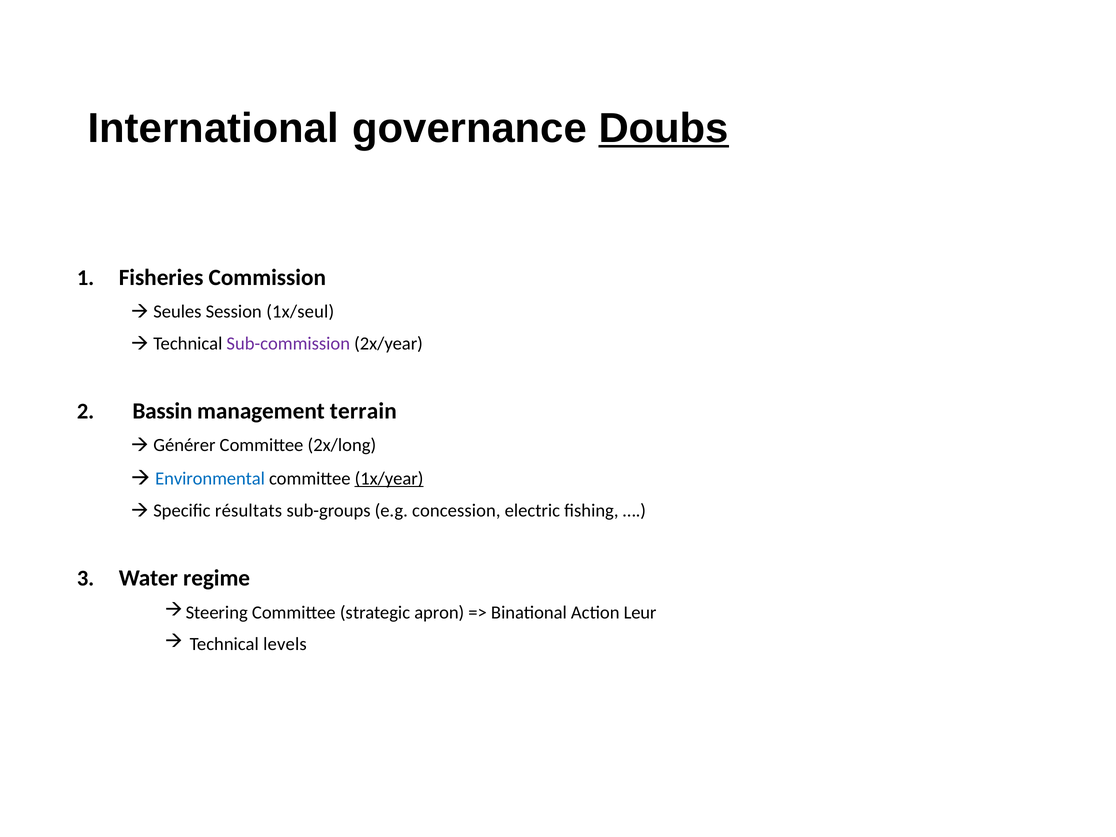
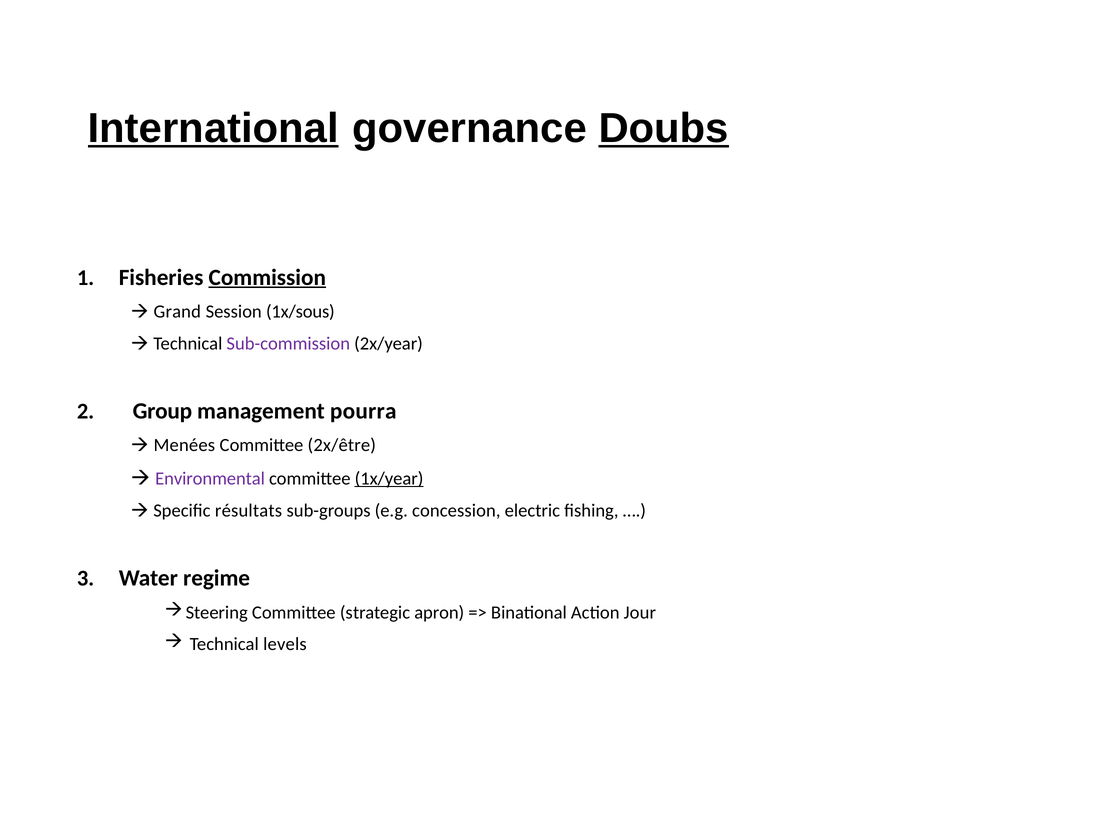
International underline: none -> present (213, 128)
Commission underline: none -> present (267, 277)
Seules: Seules -> Grand (177, 312)
1x/seul: 1x/seul -> 1x/sous (300, 312)
Bassin: Bassin -> Group (162, 411)
terrain: terrain -> pourra (363, 411)
Générer: Générer -> Menées (184, 445)
2x/long: 2x/long -> 2x/être (342, 445)
Environmental colour: blue -> purple (210, 478)
Leur: Leur -> Jour (640, 612)
